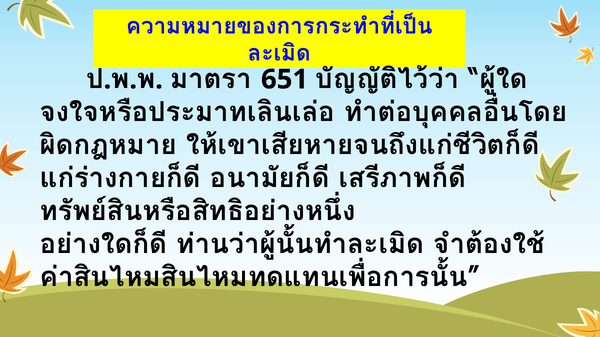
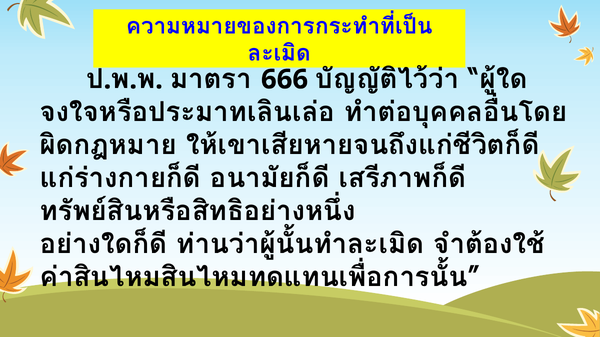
651: 651 -> 666 (285, 80)
